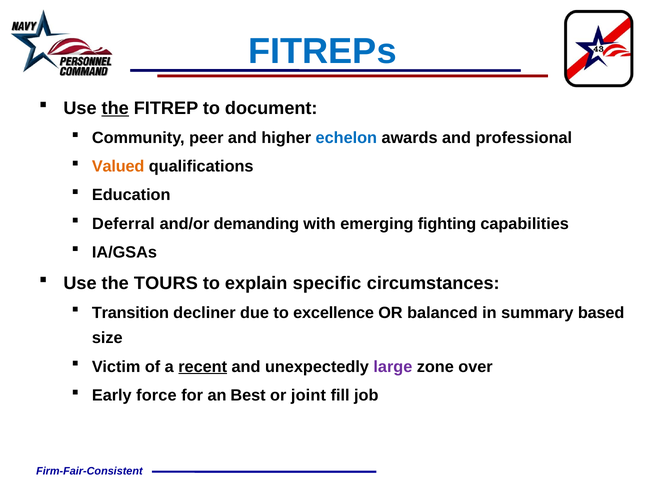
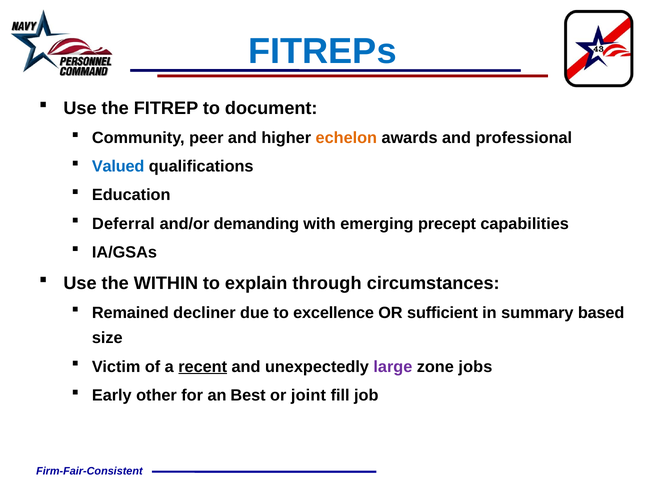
the underline: present -> none (115, 108)
echelon colour: blue -> orange (346, 138)
Valued colour: orange -> blue (118, 167)
fighting: fighting -> precept (447, 224)
TOURS: TOURS -> WITHIN (166, 283)
specific: specific -> through (327, 283)
Transition: Transition -> Remained (130, 313)
balanced: balanced -> sufficient (443, 313)
over: over -> jobs (475, 367)
force: force -> other (156, 396)
